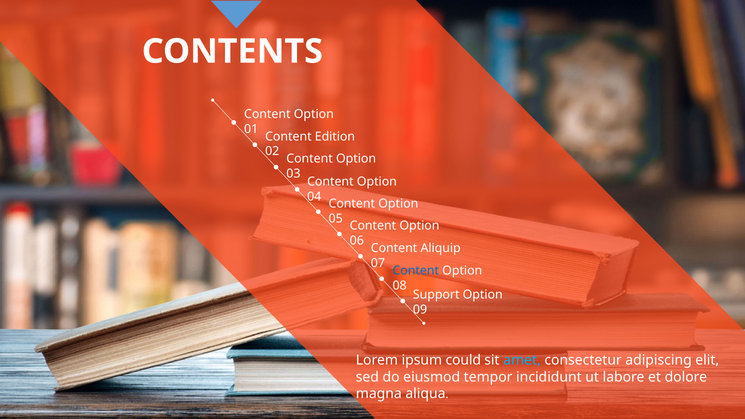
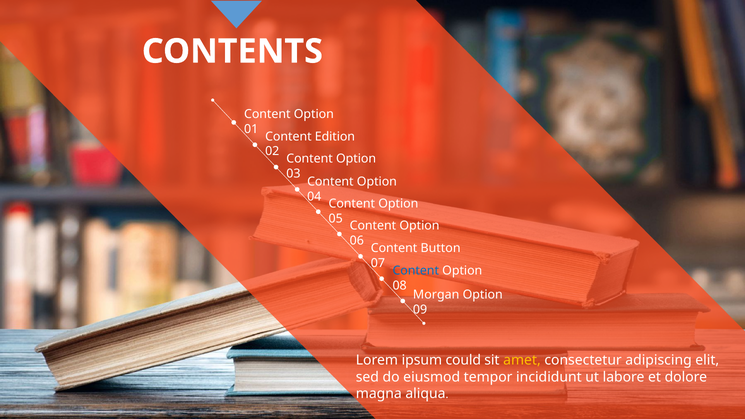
Aliquip: Aliquip -> Button (441, 248)
Support: Support -> Morgan (436, 295)
amet colour: light blue -> yellow (522, 360)
